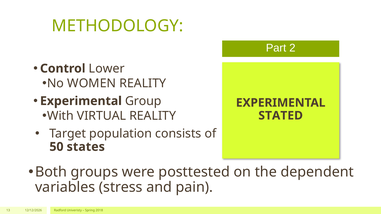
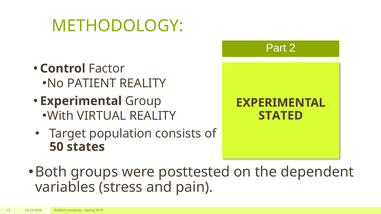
Lower: Lower -> Factor (107, 69)
WOMEN: WOMEN -> PATIENT (92, 83)
